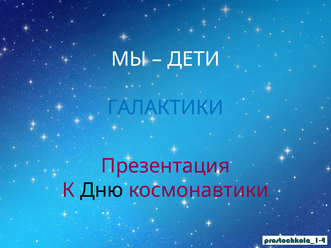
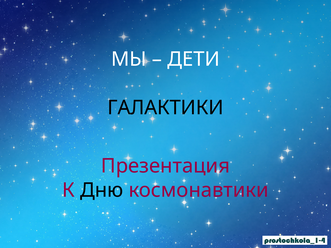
ГАЛАКТИКИ colour: blue -> black (166, 108)
